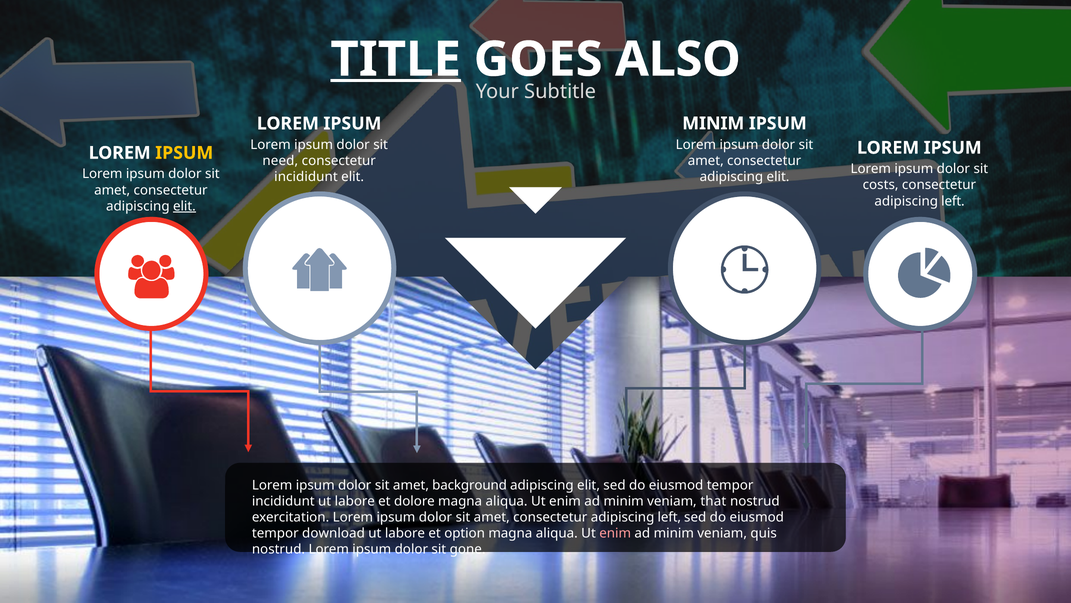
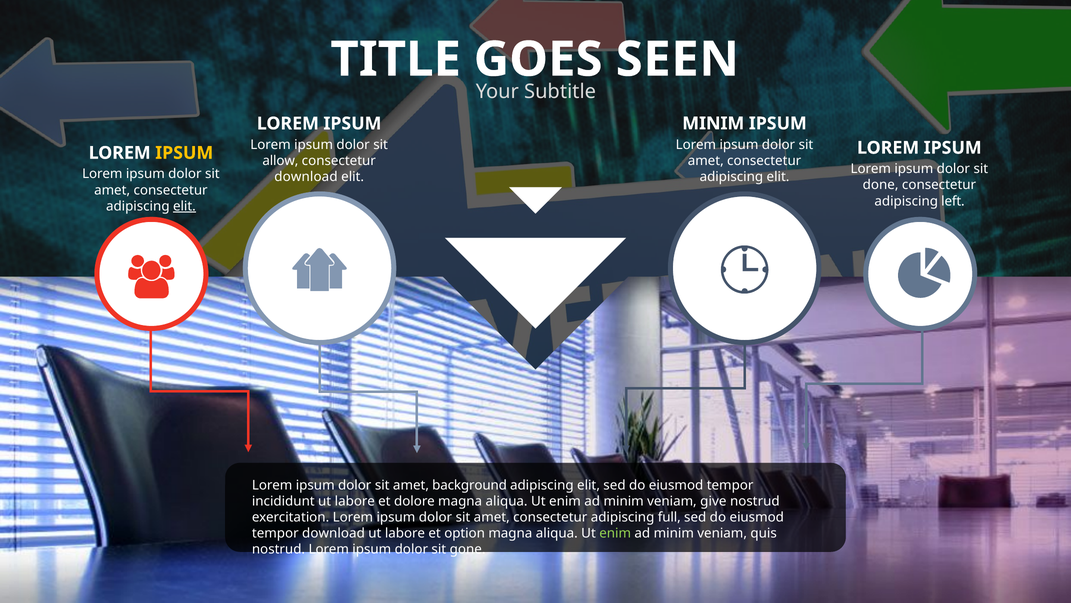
TITLE underline: present -> none (396, 59)
ALSO: ALSO -> SEEN (677, 59)
need: need -> allow (280, 161)
incididunt: incididunt -> download (306, 177)
costs: costs -> done (881, 185)
that: that -> give (713, 501)
amet consectetur adipiscing left: left -> full (669, 517)
enim colour: pink -> light green (615, 533)
